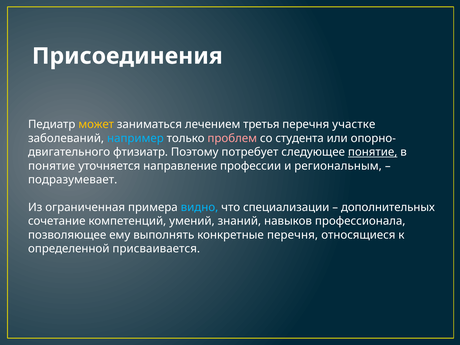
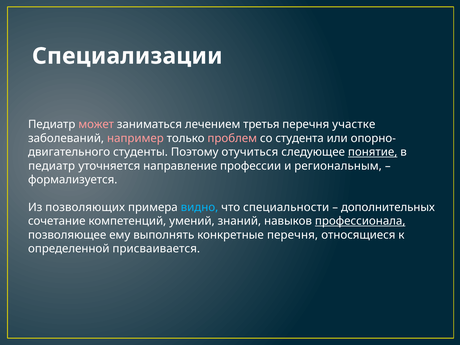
Присоединения: Присоединения -> Специализации (127, 56)
может colour: yellow -> pink (96, 124)
например colour: light blue -> pink (135, 138)
фтизиатр: фтизиатр -> студенты (140, 152)
потребует: потребует -> отучиться (250, 152)
понятие: понятие -> педиатр (52, 166)
подразумевает: подразумевает -> формализуется (73, 180)
ограниченная: ограниченная -> позволяющих (85, 207)
специализации: специализации -> специальности (286, 207)
профессионала underline: none -> present (360, 221)
